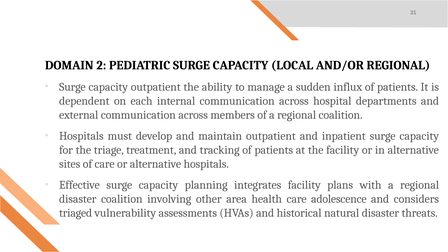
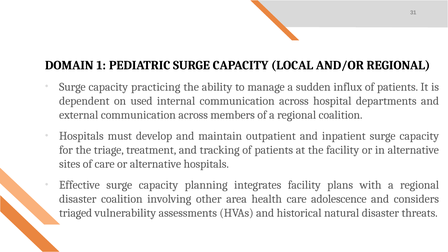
2: 2 -> 1 (101, 65)
capacity outpatient: outpatient -> practicing (156, 87)
each: each -> used (142, 101)
